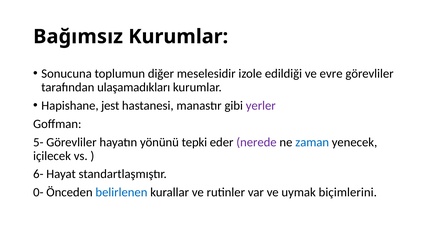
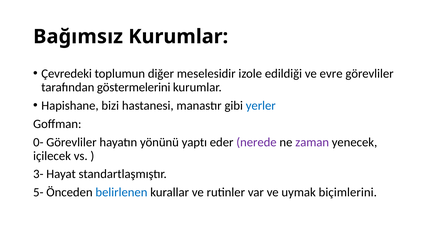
Sonucuna: Sonucuna -> Çevredeki (67, 74)
ulaşamadıkları: ulaşamadıkları -> göstermelerini (134, 87)
jest: jest -> bizi (110, 105)
yerler colour: purple -> blue (261, 105)
5-: 5- -> 0- (38, 142)
tepki: tepki -> yaptı (194, 142)
zaman colour: blue -> purple (312, 142)
6-: 6- -> 3- (38, 174)
0-: 0- -> 5- (38, 192)
